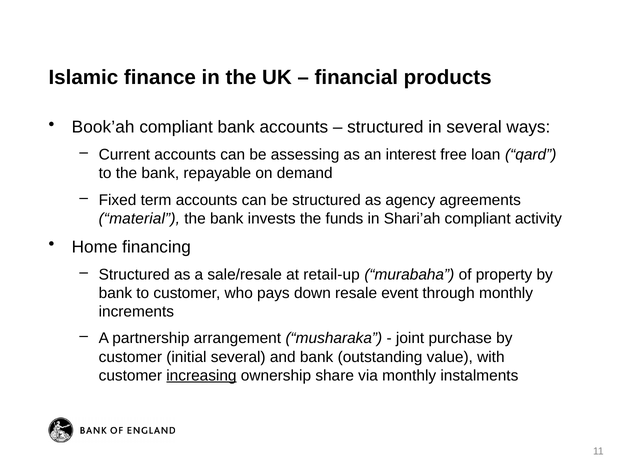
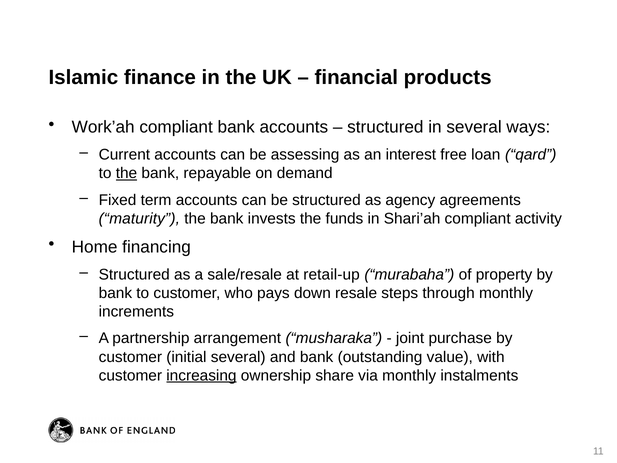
Book’ah: Book’ah -> Work’ah (103, 127)
the underline: none -> present (126, 173)
material: material -> maturity (139, 219)
event: event -> steps (400, 293)
